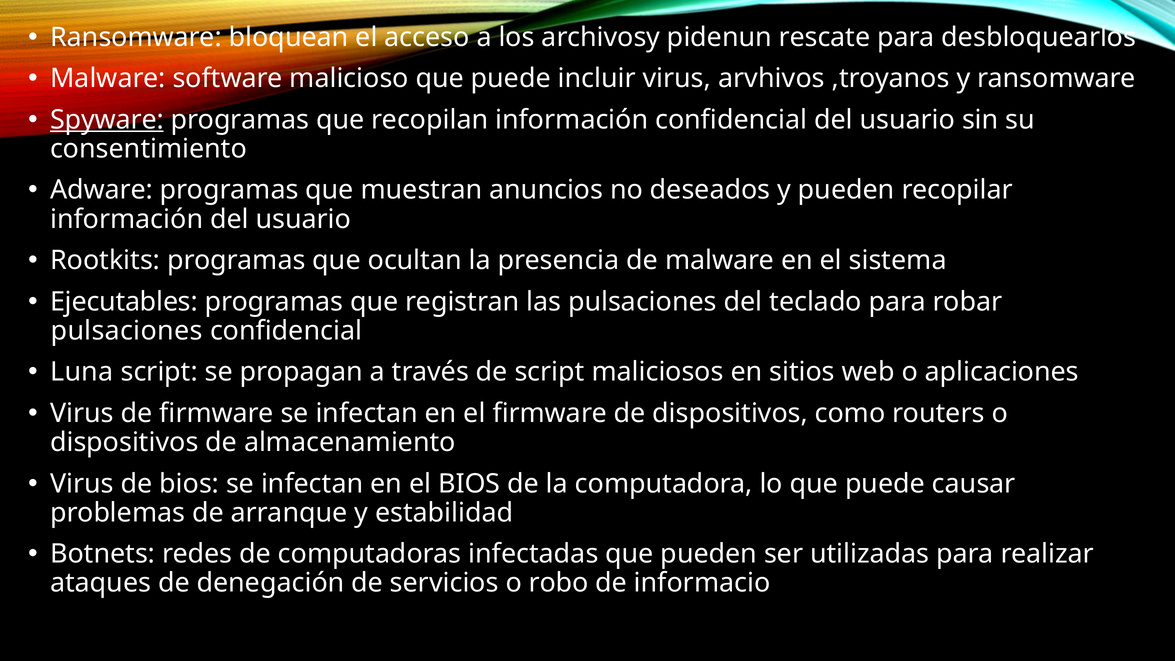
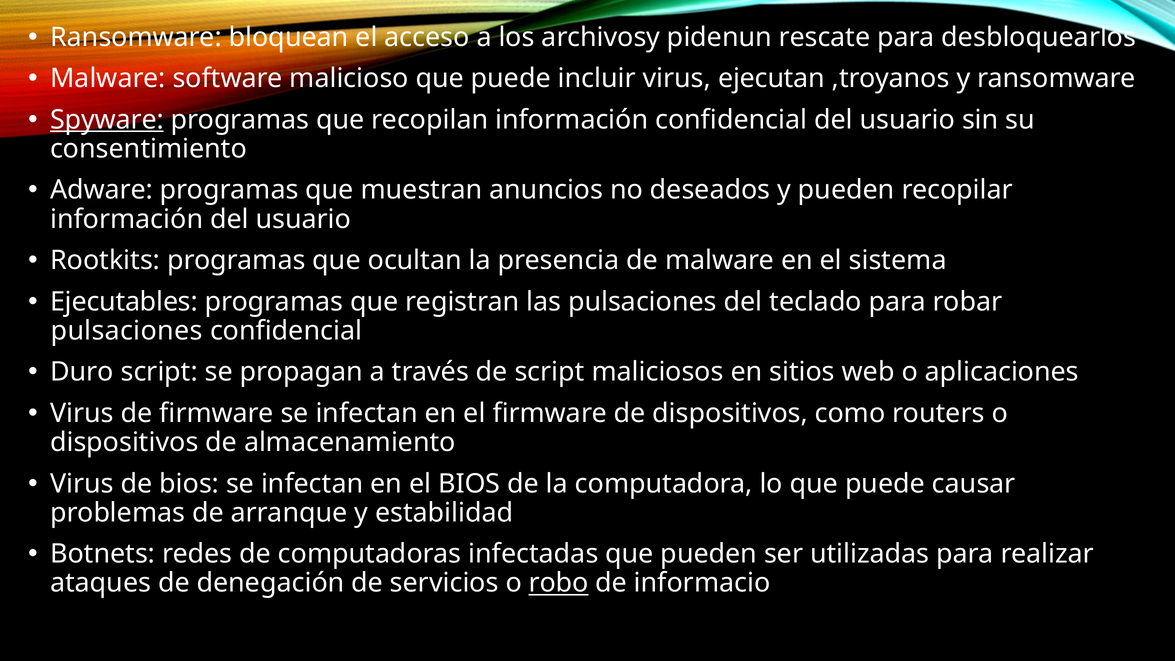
arvhivos: arvhivos -> ejecutan (772, 78)
Luna: Luna -> Duro (82, 372)
robo underline: none -> present (559, 583)
